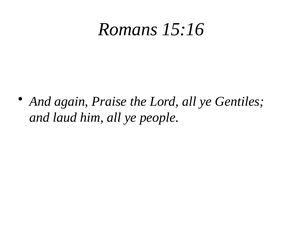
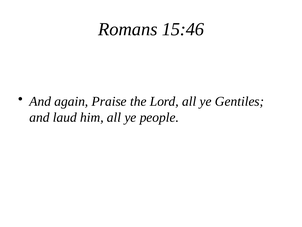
15:16: 15:16 -> 15:46 (183, 29)
